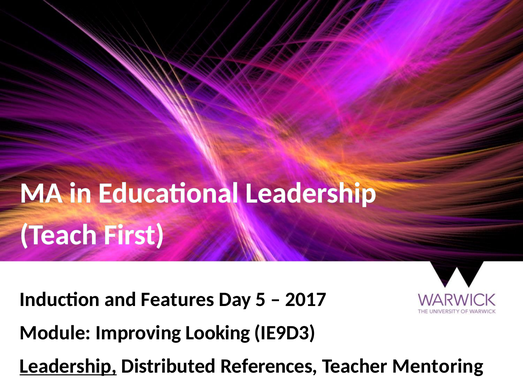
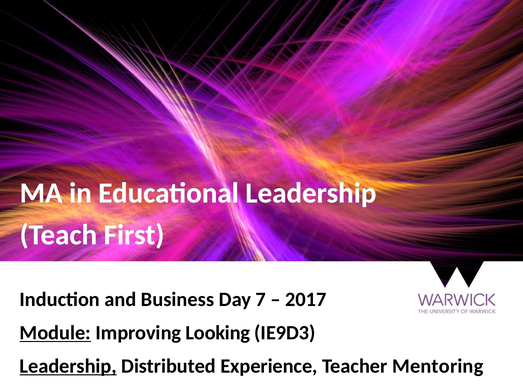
Features: Features -> Business (178, 300)
5: 5 -> 7 (261, 300)
Module underline: none -> present (55, 333)
References: References -> Experience (269, 366)
